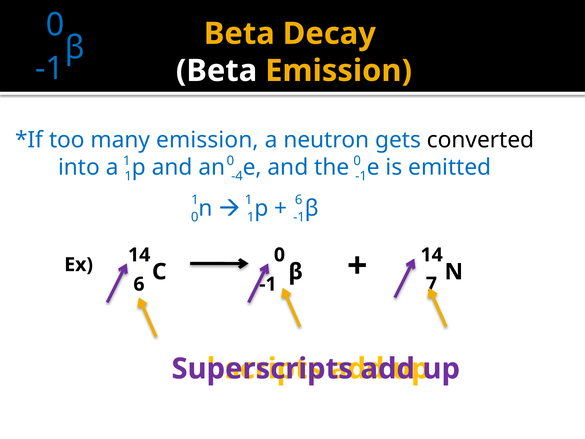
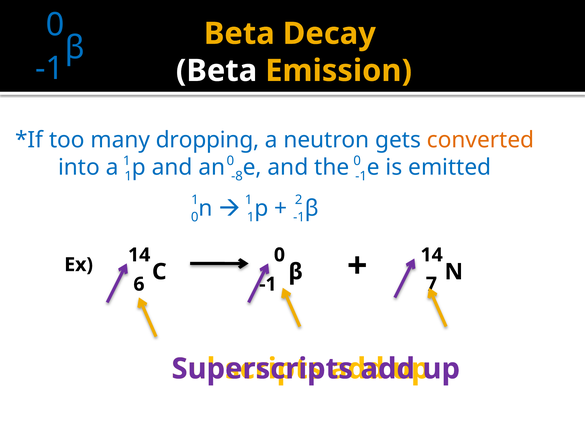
many emission: emission -> dropping (208, 140)
converted colour: black -> orange (481, 140)
-4: -4 -> -8 (237, 176)
1 6: 6 -> 2 (299, 200)
